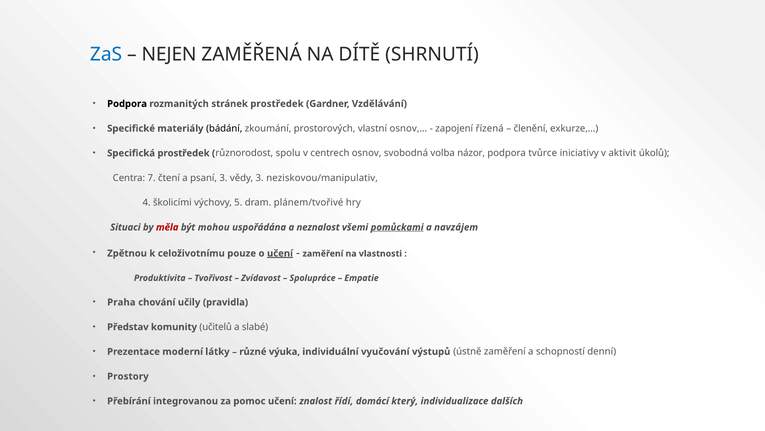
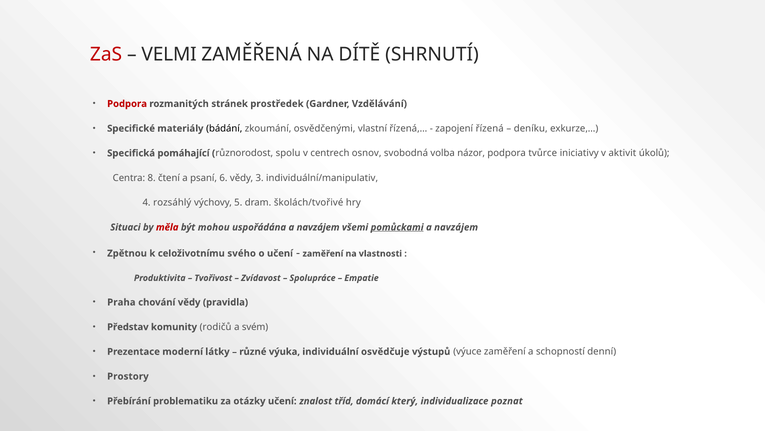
ZaS colour: blue -> red (106, 55)
NEJEN: NEJEN -> VELMI (169, 55)
Podpora colour: black -> red (127, 104)
prostorových: prostorových -> osvědčenými (325, 128)
osnov,…: osnov,… -> řízená,… (408, 128)
členění: členění -> deníku (531, 128)
Specifická prostředek: prostředek -> pomáhající (184, 153)
7: 7 -> 8 (152, 178)
psaní 3: 3 -> 6 (223, 178)
neziskovou/manipulativ: neziskovou/manipulativ -> individuální/manipulativ (322, 178)
školicími: školicími -> rozsáhlý (172, 202)
plánem/tvořivé: plánem/tvořivé -> školách/tvořivé (309, 202)
uspořádána a neznalost: neznalost -> navzájem (318, 227)
pouze: pouze -> svého (242, 253)
učení underline: present -> none (280, 253)
chování učily: učily -> vědy (189, 302)
učitelů: učitelů -> rodičů (216, 327)
slabé: slabé -> svém (255, 327)
vyučování: vyučování -> osvědčuje (385, 351)
ústně: ústně -> výuce (467, 351)
integrovanou: integrovanou -> problematiku (186, 401)
pomoc: pomoc -> otázky (249, 401)
řídí: řídí -> tříd (344, 401)
dalších: dalších -> poznat (507, 401)
